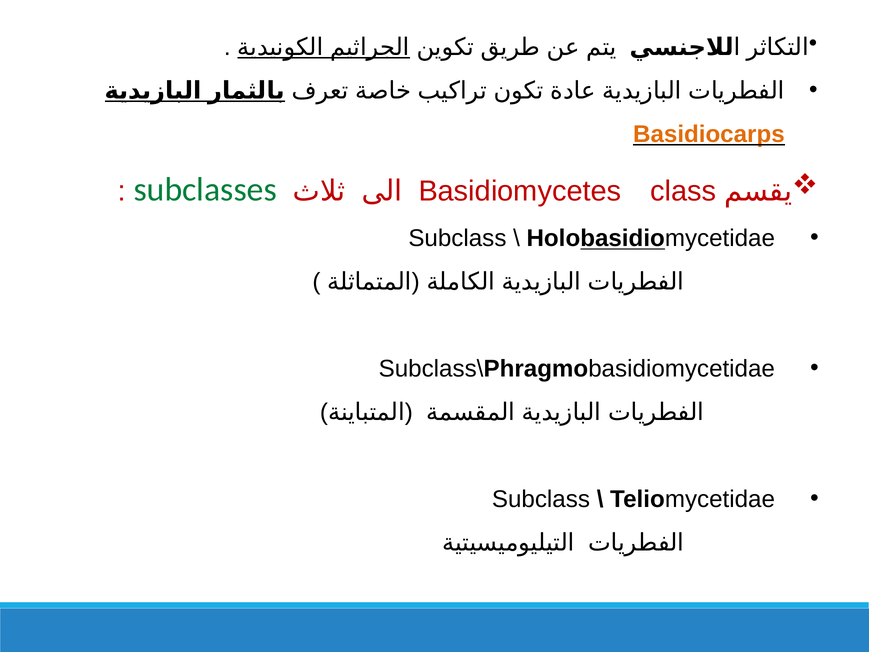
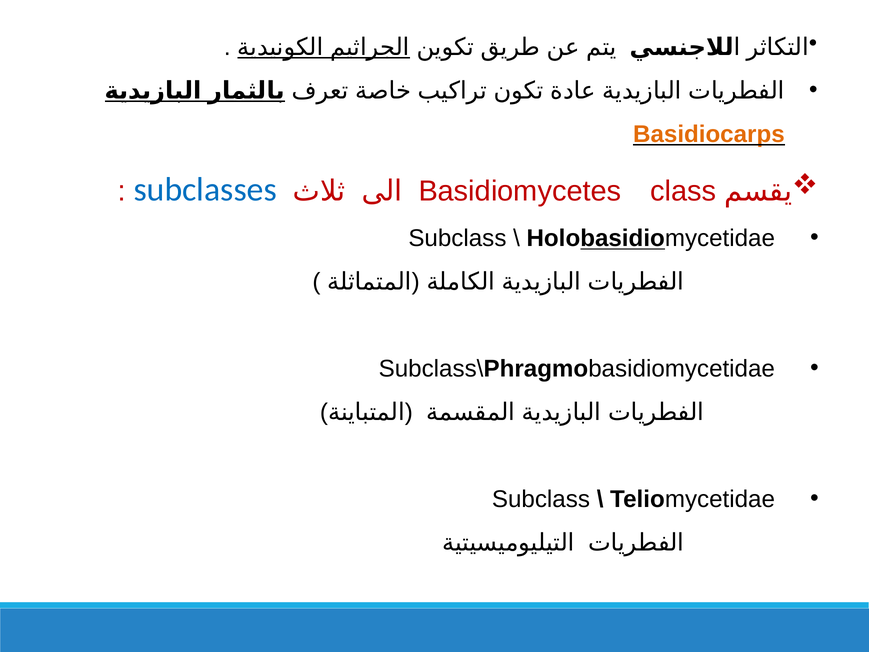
subclasses colour: green -> blue (205, 190)
